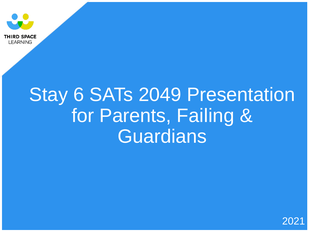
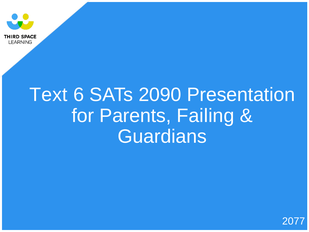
Stay: Stay -> Text (48, 95)
2049: 2049 -> 2090 (160, 95)
2021: 2021 -> 2077 (294, 221)
